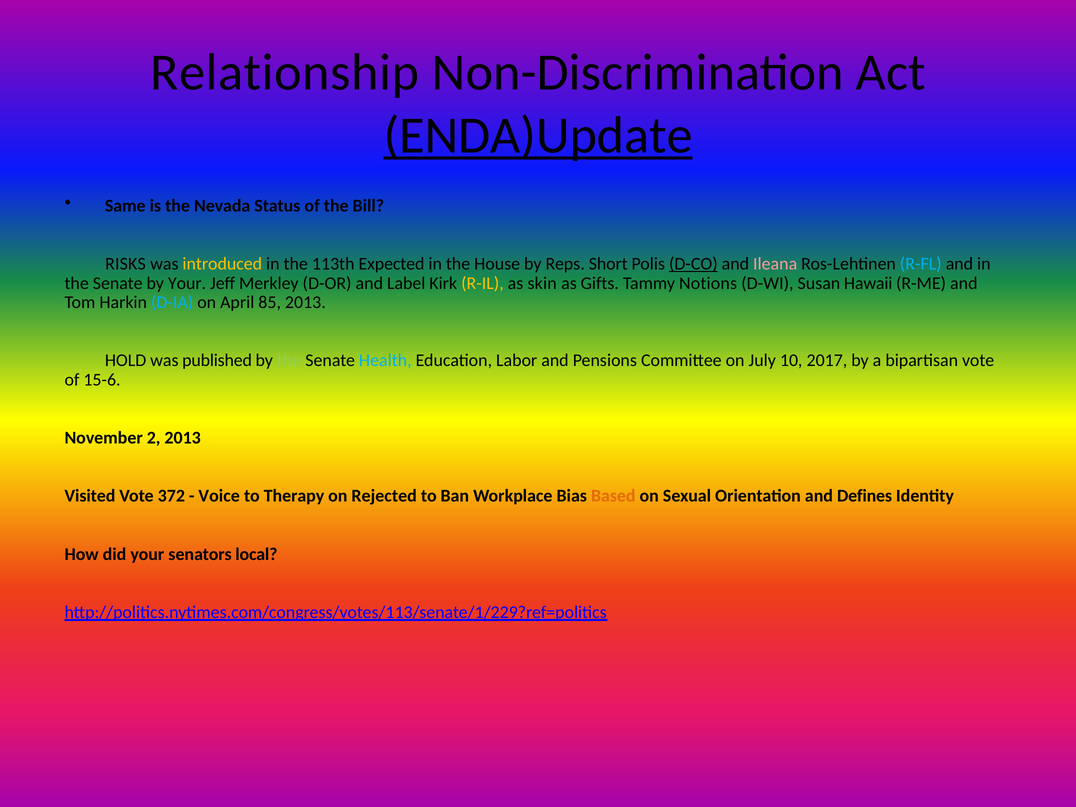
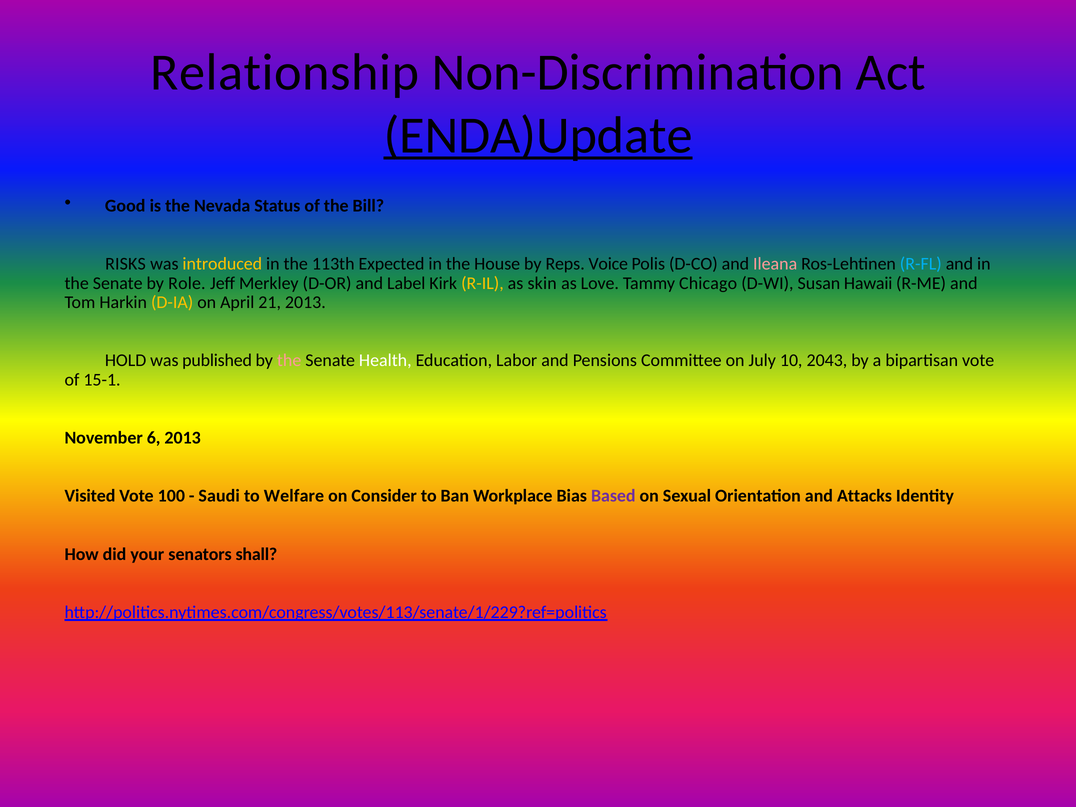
Same: Same -> Good (125, 206)
Short: Short -> Voice (608, 264)
D-CO underline: present -> none (693, 264)
by Your: Your -> Role (187, 283)
Gifts: Gifts -> Love (600, 283)
Notions: Notions -> Chicago (708, 283)
D-IA colour: light blue -> yellow (172, 302)
85: 85 -> 21 (270, 302)
the colour: light green -> pink (289, 361)
Health colour: light blue -> white (385, 361)
2017: 2017 -> 2043 (827, 361)
15-6: 15-6 -> 15-1 (102, 380)
2: 2 -> 6 (154, 438)
372: 372 -> 100 (171, 496)
Voice: Voice -> Saudi (219, 496)
Therapy: Therapy -> Welfare (294, 496)
Rejected: Rejected -> Consider (384, 496)
Based colour: orange -> purple (613, 496)
Defines: Defines -> Attacks (864, 496)
local: local -> shall (256, 554)
